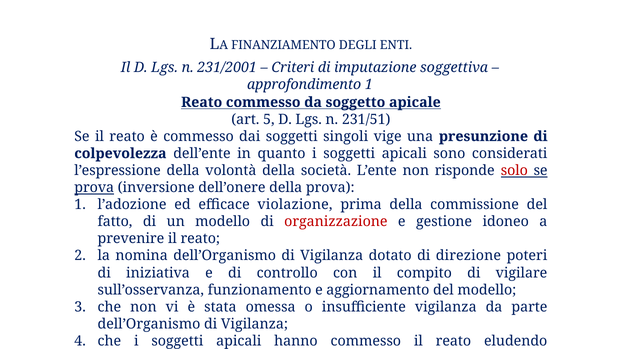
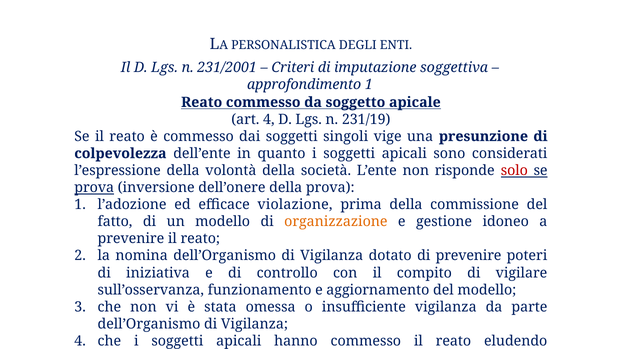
FINANZIAMENTO: FINANZIAMENTO -> PERSONALISTICA (283, 45)
art 5: 5 -> 4 (269, 119)
231/51: 231/51 -> 231/19 (366, 119)
organizzazione colour: red -> orange (336, 222)
di direzione: direzione -> prevenire (469, 256)
